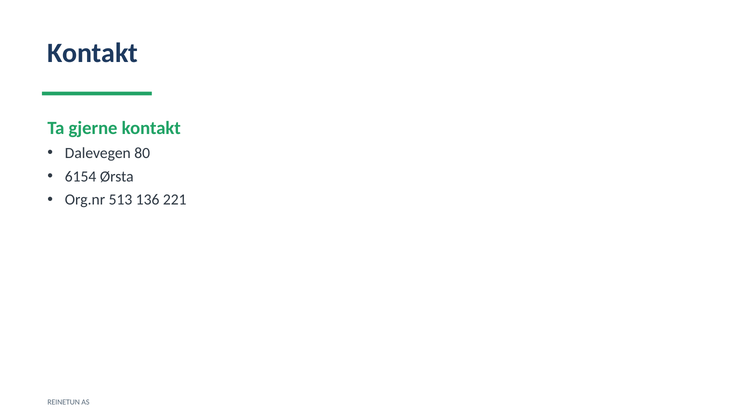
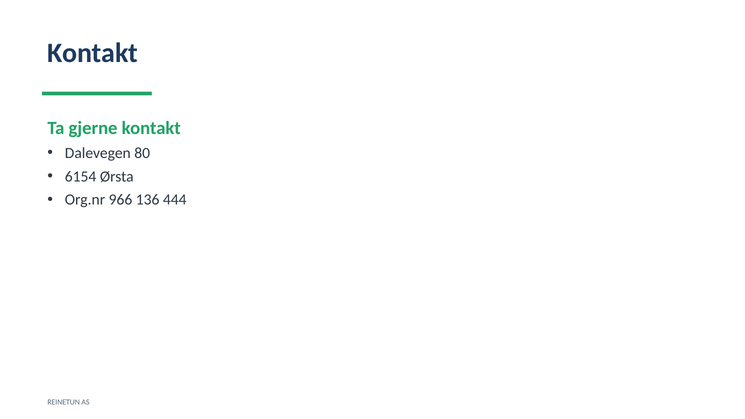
513: 513 -> 966 (120, 200)
221: 221 -> 444 (175, 200)
